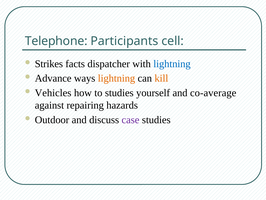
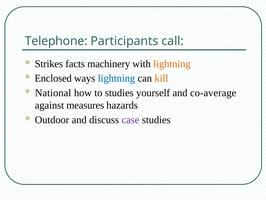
cell: cell -> call (173, 41)
dispatcher: dispatcher -> machinery (109, 64)
lightning colour: blue -> orange (172, 64)
Advance: Advance -> Enclosed (53, 78)
lightning colour: orange -> blue (116, 78)
Vehicles: Vehicles -> National (53, 93)
repairing: repairing -> measures (85, 105)
